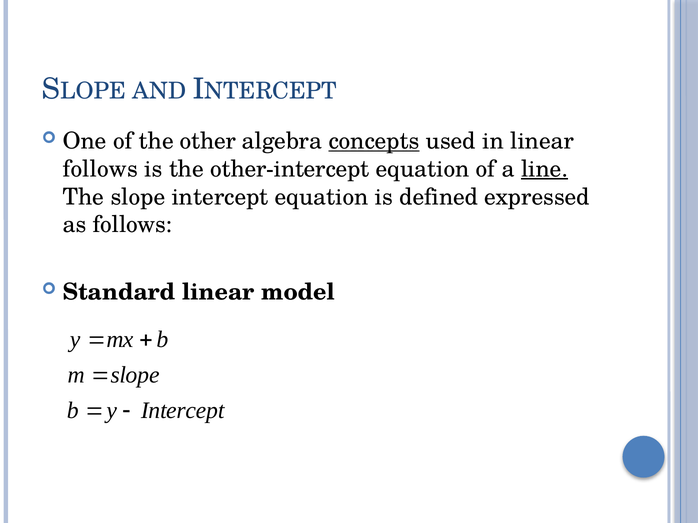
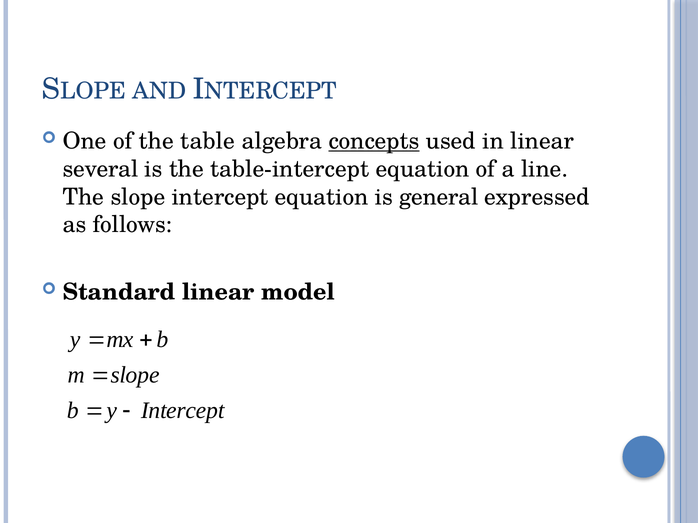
other: other -> table (208, 141)
follows: follows -> several (100, 169)
other-intercept: other-intercept -> table-intercept (290, 169)
line underline: present -> none (545, 169)
defined: defined -> general (439, 197)
